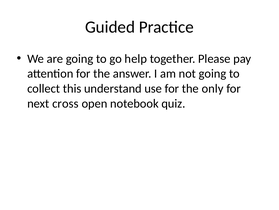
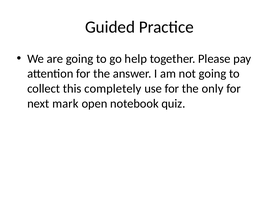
understand: understand -> completely (113, 88)
cross: cross -> mark (65, 103)
